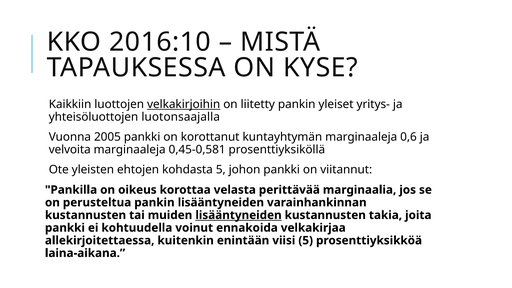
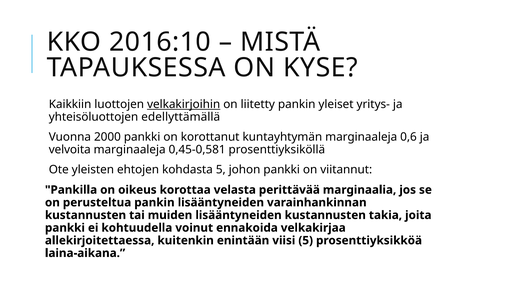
luotonsaajalla: luotonsaajalla -> edellyttämällä (181, 117)
2005: 2005 -> 2000 (107, 137)
lisääntyneiden underline: present -> none (239, 215)
